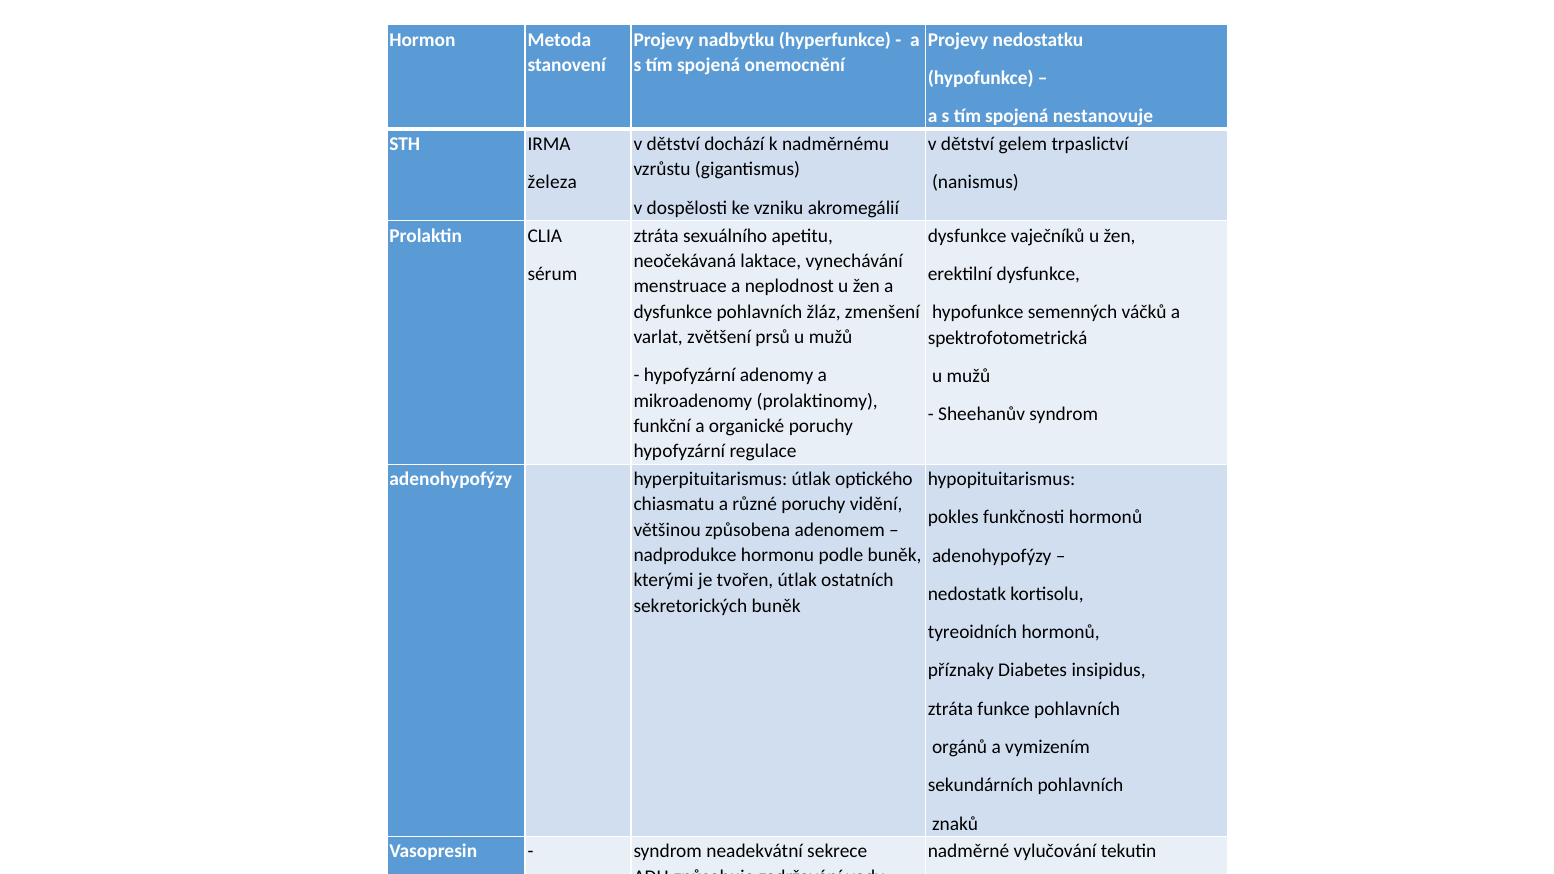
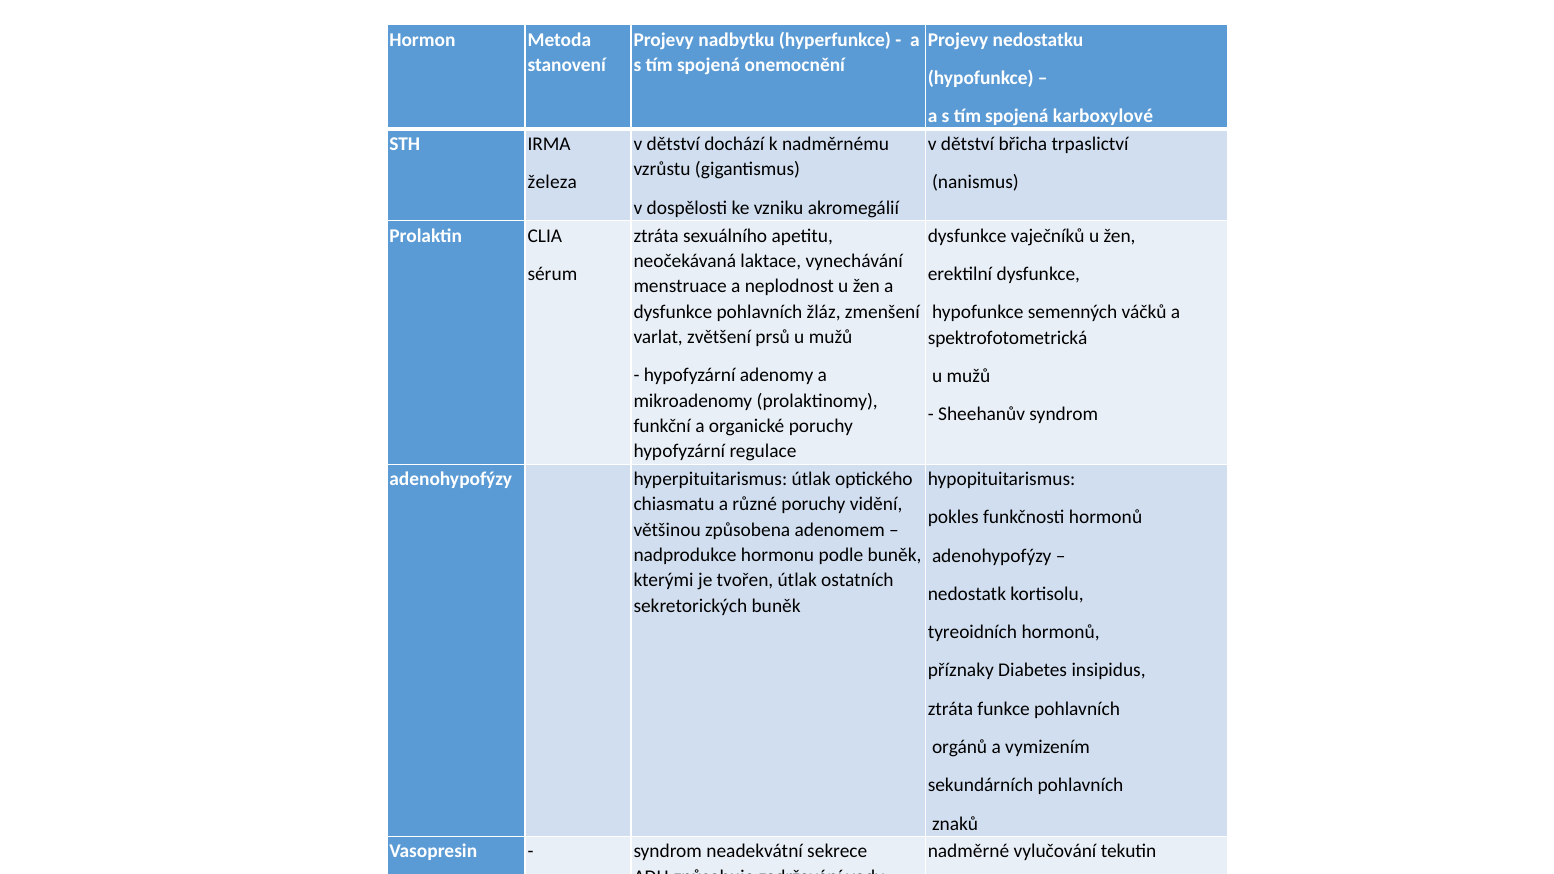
nestanovuje: nestanovuje -> karboxylové (1103, 116)
gelem: gelem -> břicha (1023, 144)
